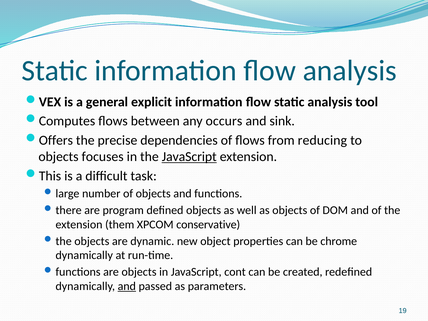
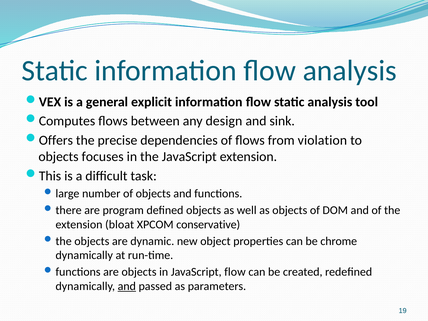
occurs: occurs -> design (224, 121)
reducing: reducing -> violation (322, 140)
JavaScript underline: present -> none (189, 157)
them: them -> bloat (120, 224)
JavaScript cont: cont -> flow (235, 272)
